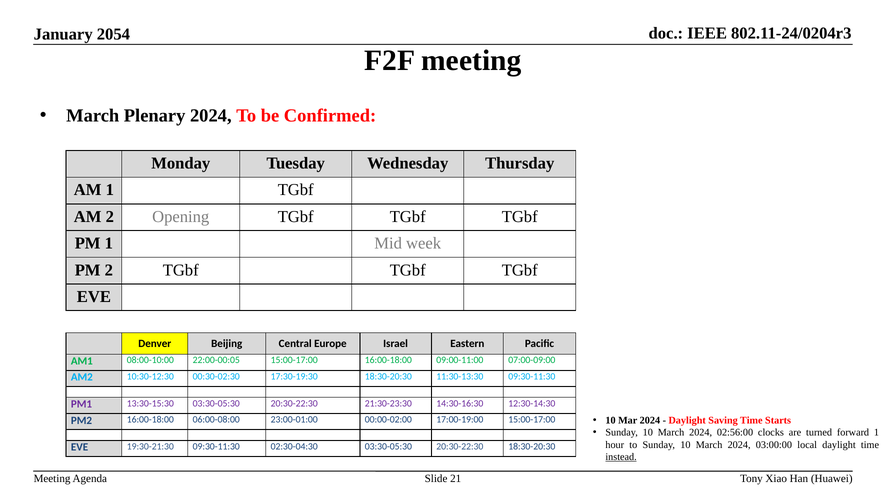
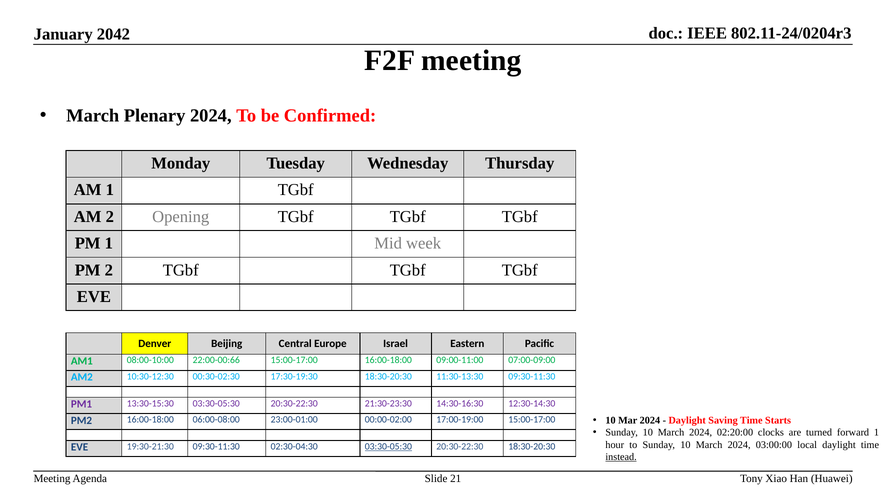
2054: 2054 -> 2042 (113, 34)
22:00-00:05: 22:00-00:05 -> 22:00-00:66 (216, 360)
02:56:00: 02:56:00 -> 02:20:00 (735, 432)
03:30-05:30 underline: none -> present (388, 446)
